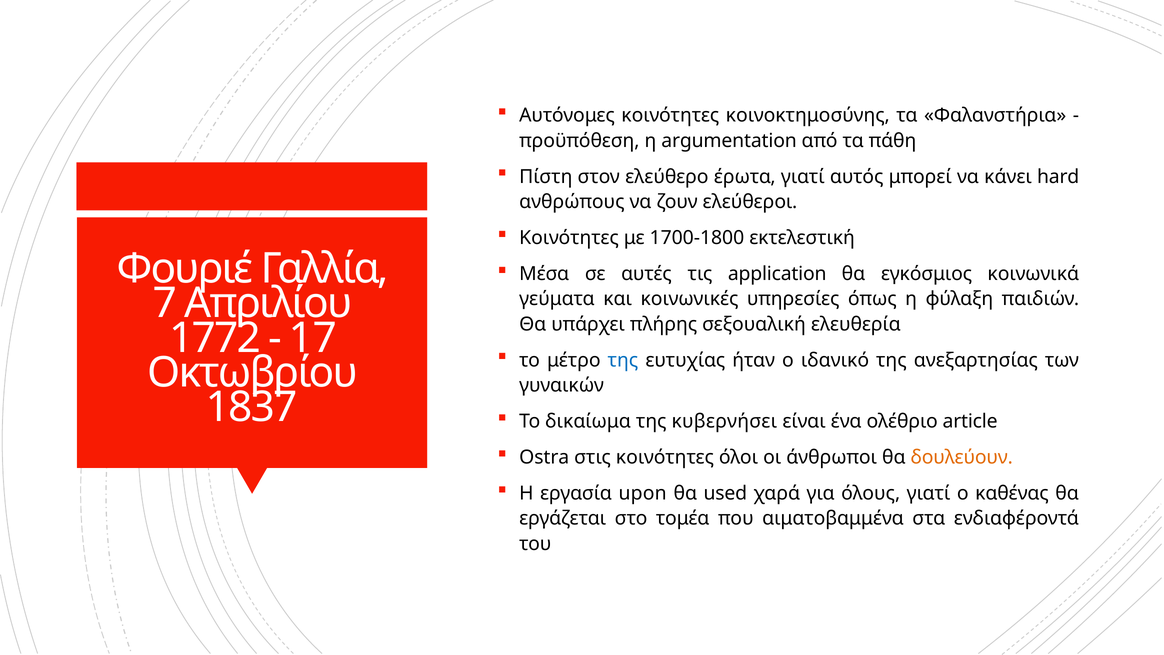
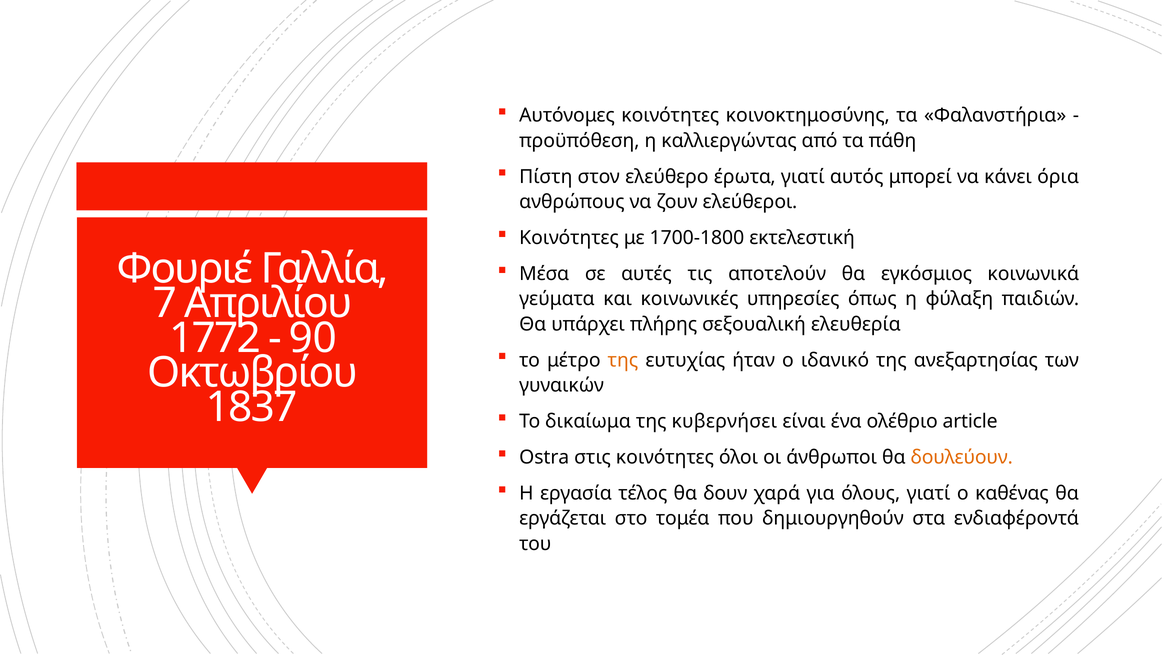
argumentation: argumentation -> καλλιεργώντας (729, 141)
hard: hard -> όρια (1058, 177)
application: application -> αποτελούν (777, 274)
17: 17 -> 90 (313, 338)
της colour: blue -> orange (623, 360)
upon: upon -> τέλος (643, 493)
used: used -> δουν (725, 493)
αιματοβαμμένα: αιματοβαμμένα -> δημιουργηθούν (833, 518)
